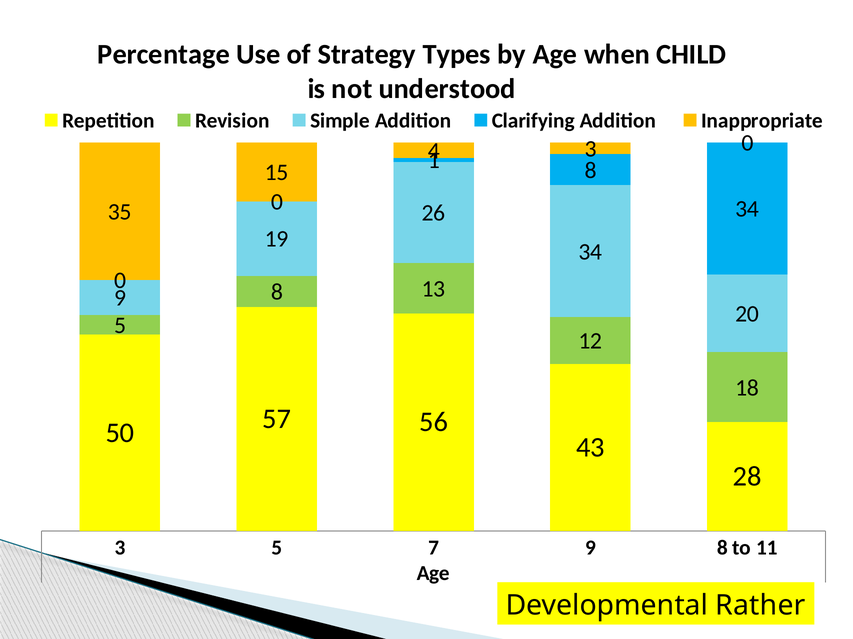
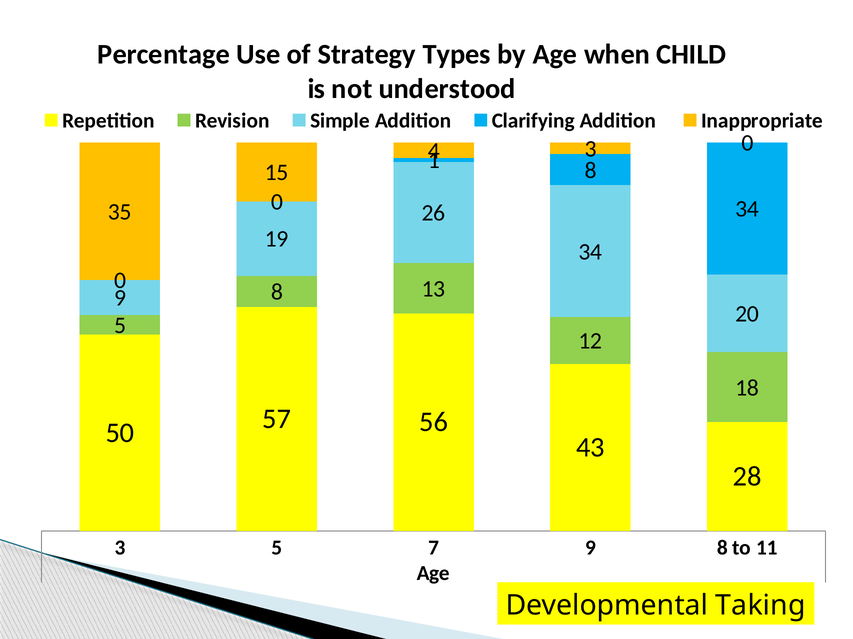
Rather: Rather -> Taking (761, 606)
